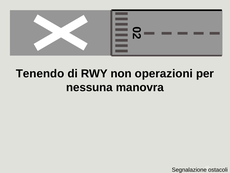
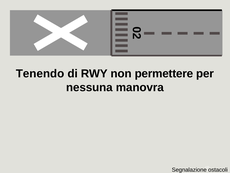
operazioni: operazioni -> permettere (164, 73)
